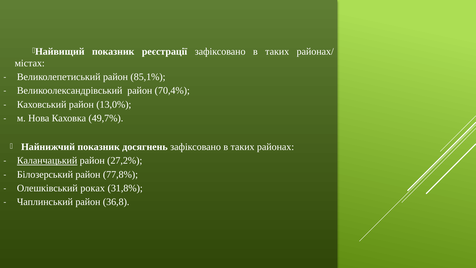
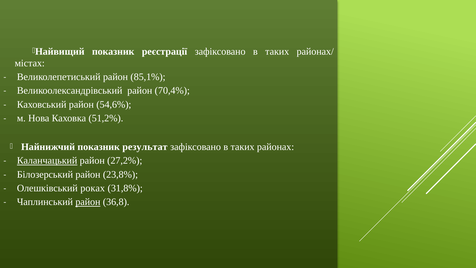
13,0%: 13,0% -> 54,6% (114, 104)
49,7%: 49,7% -> 51,2% (106, 118)
досягнень: досягнень -> результат (145, 147)
77,8%: 77,8% -> 23,8% (120, 174)
район underline: none -> present (88, 202)
